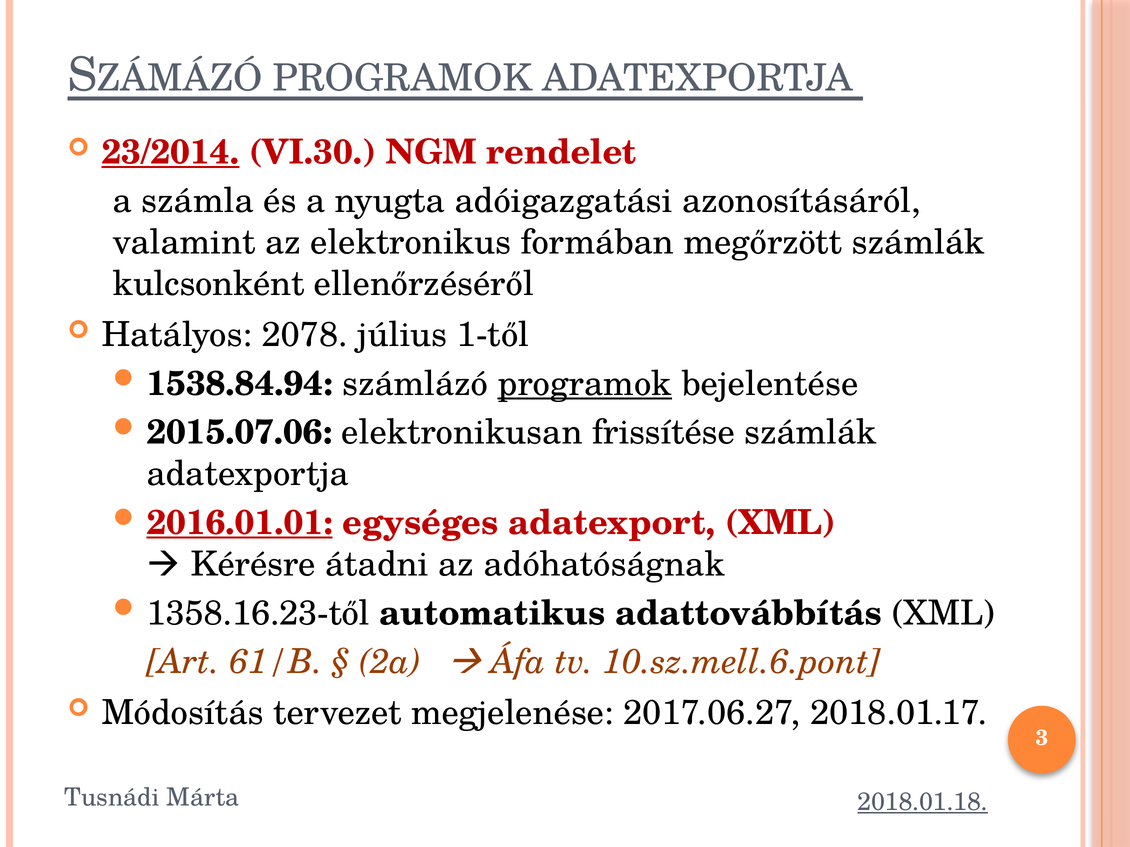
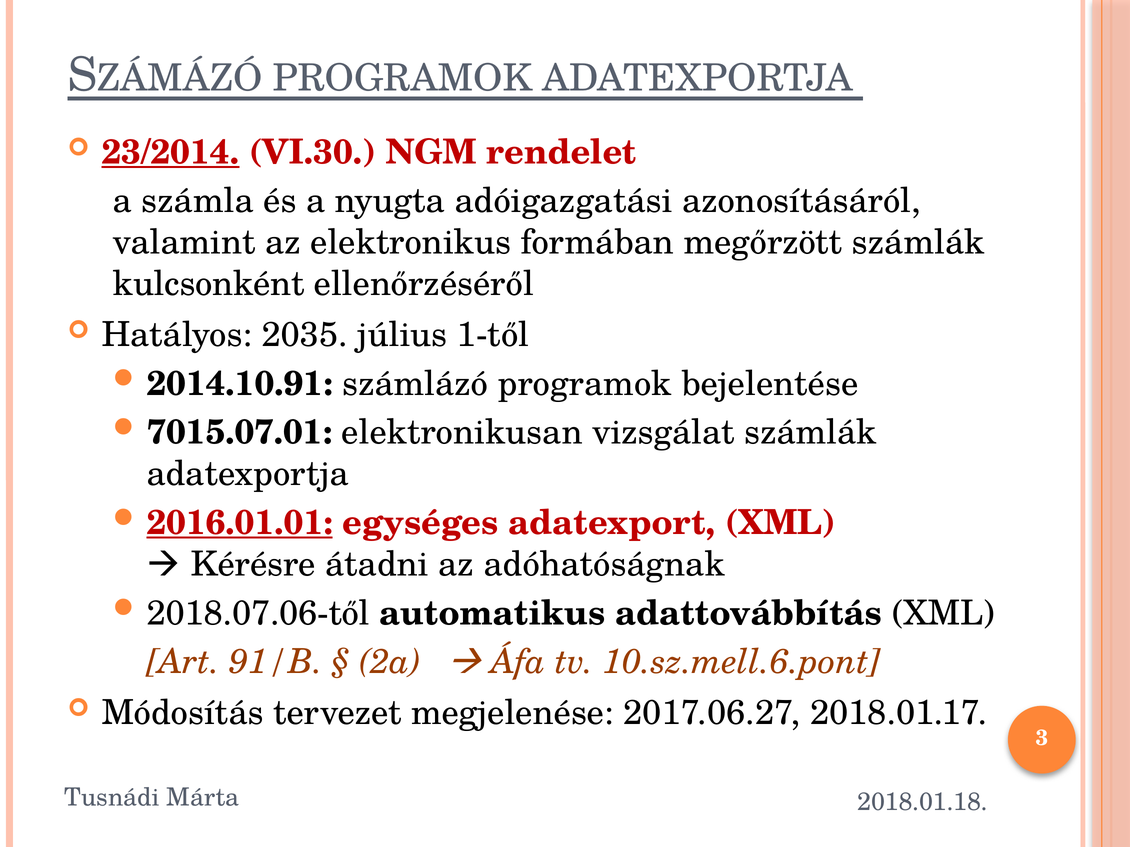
2078: 2078 -> 2035 (305, 335)
1538.84.94: 1538.84.94 -> 2014.10.91 (240, 384)
programok underline: present -> none (585, 384)
2015.07.06: 2015.07.06 -> 7015.07.01 (239, 433)
frissítése: frissítése -> vizsgálat (663, 433)
1358.16.23-től: 1358.16.23-től -> 2018.07.06-től (258, 613)
61/B: 61/B -> 91/B (276, 662)
2018.01.18 underline: present -> none (923, 802)
